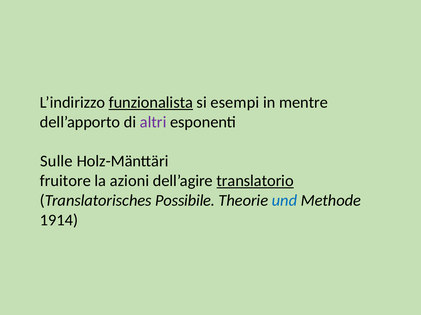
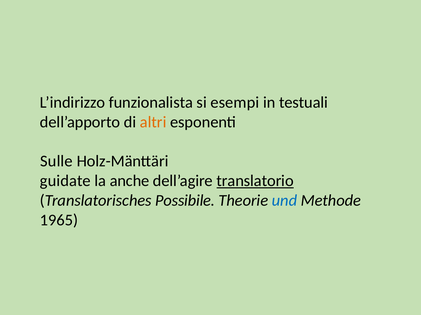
funzionalista underline: present -> none (151, 103)
mentre: mentre -> testuali (304, 103)
altri colour: purple -> orange (153, 122)
fruitore: fruitore -> guidate (65, 181)
azioni: azioni -> anche (130, 181)
1914: 1914 -> 1965 (59, 221)
